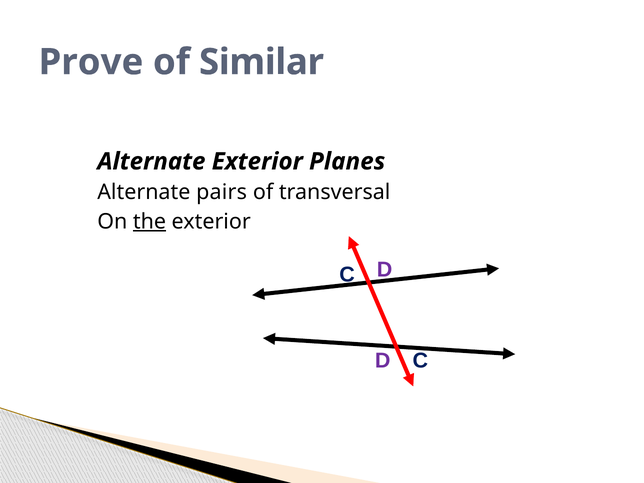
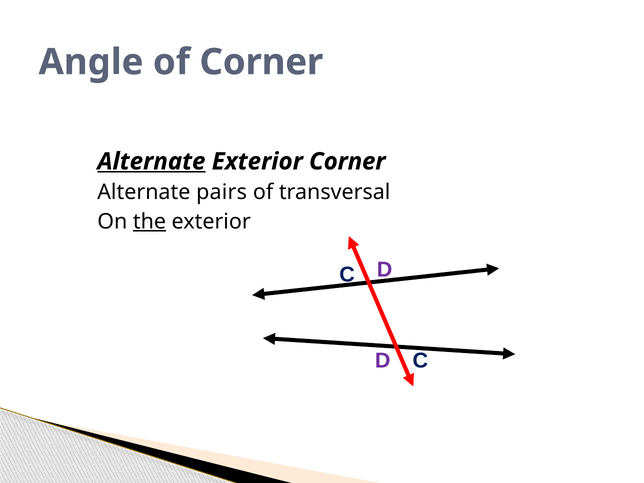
Prove: Prove -> Angle (91, 62)
of Similar: Similar -> Corner (261, 62)
Alternate underline: none -> present (151, 161)
Exterior Planes: Planes -> Corner (347, 161)
